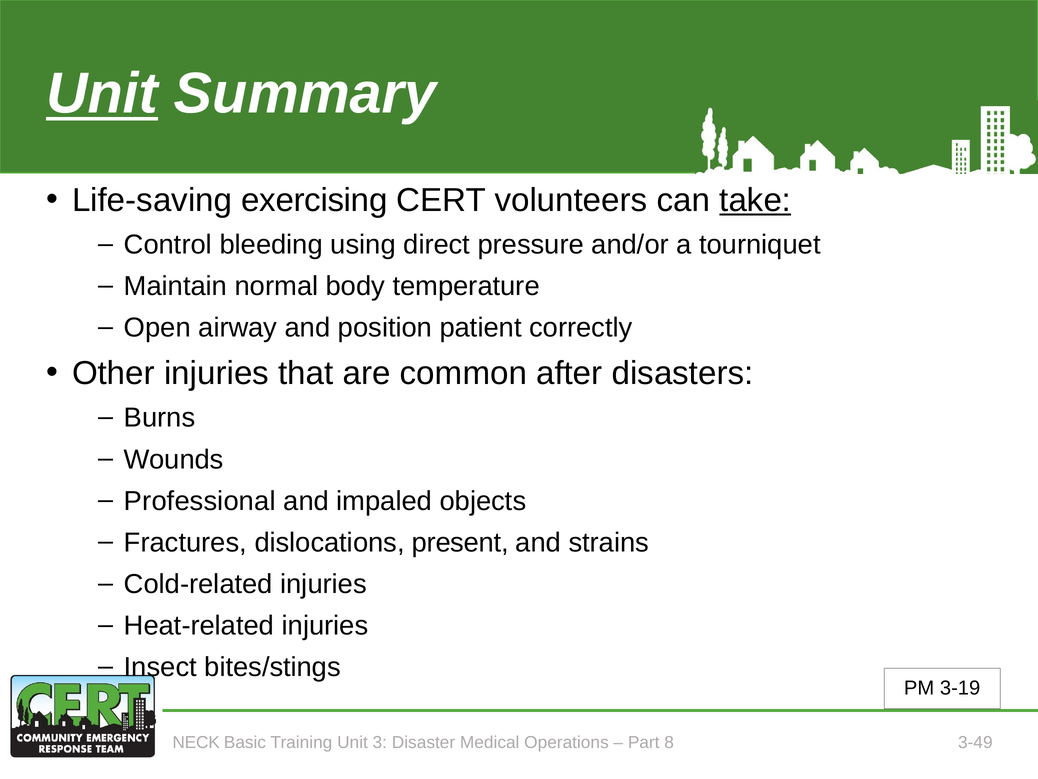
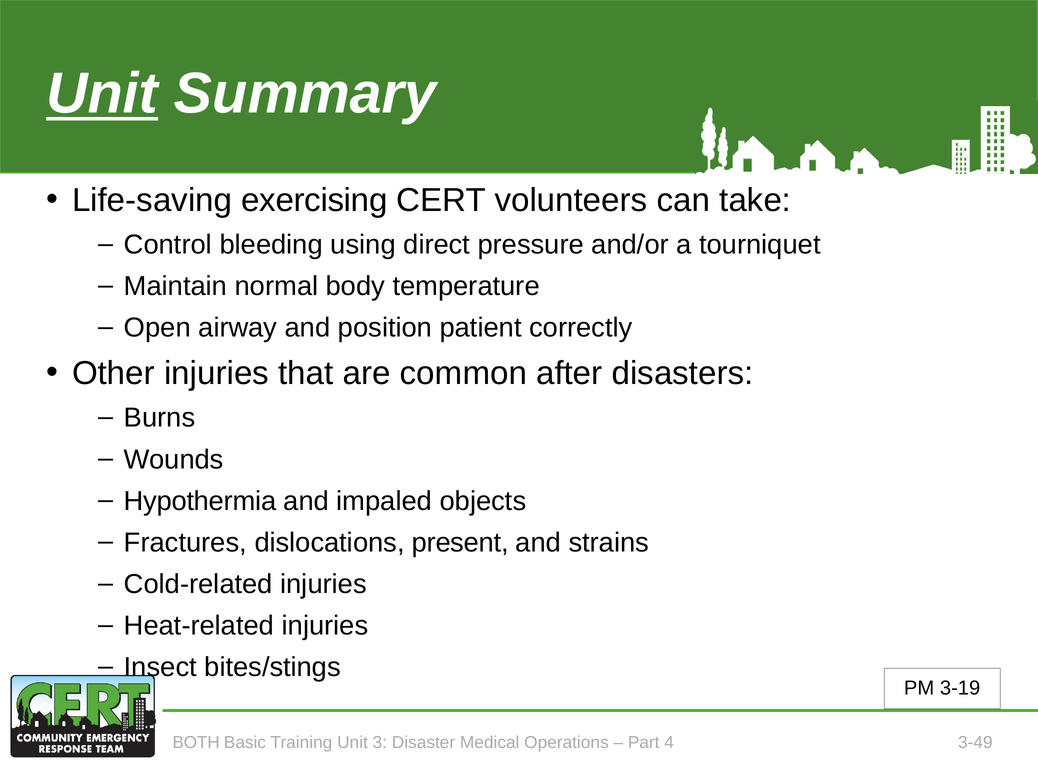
take underline: present -> none (755, 200)
Professional: Professional -> Hypothermia (200, 501)
NECK: NECK -> BOTH (196, 742)
8: 8 -> 4 (669, 742)
